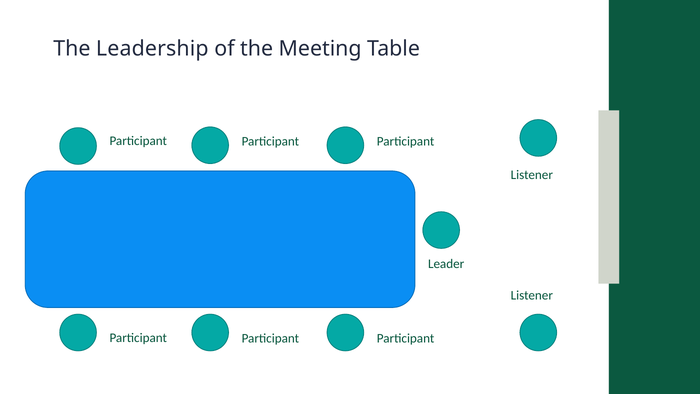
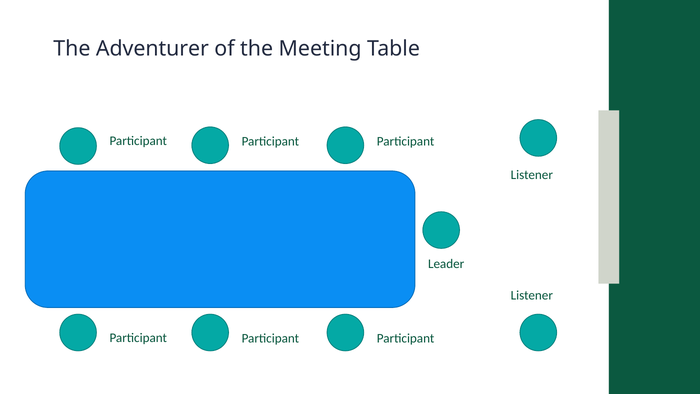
Leadership: Leadership -> Adventurer (152, 49)
